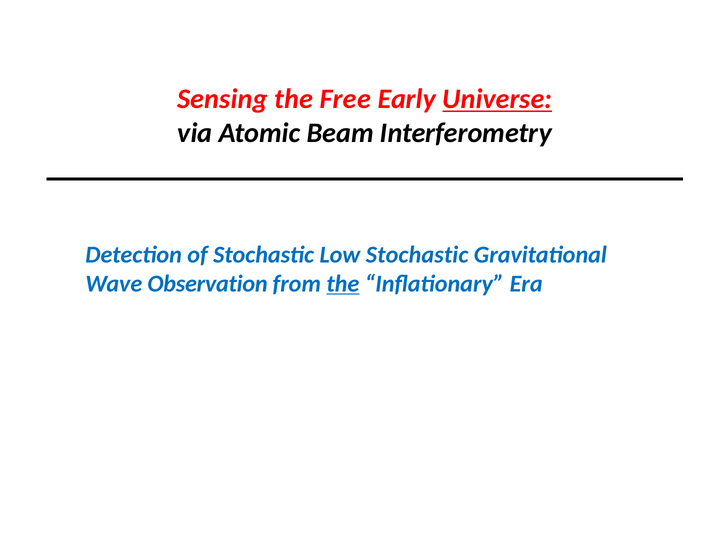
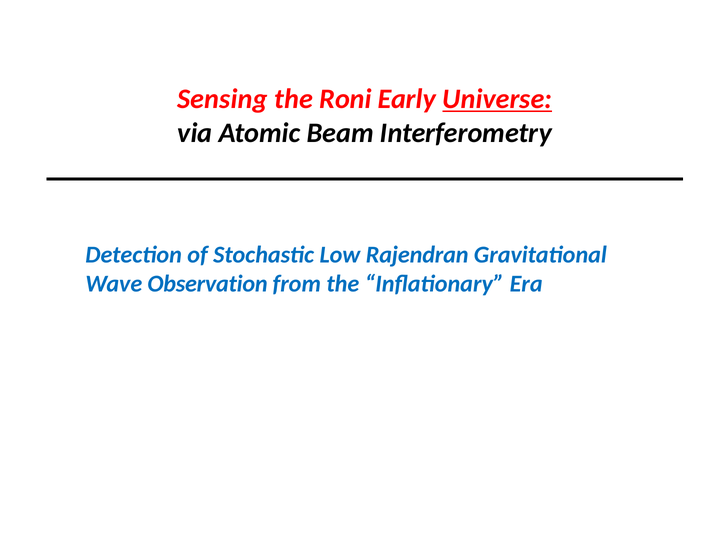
Free: Free -> Roni (345, 99)
Low Stochastic: Stochastic -> Rajendran (417, 255)
the underline: present -> none (343, 284)
